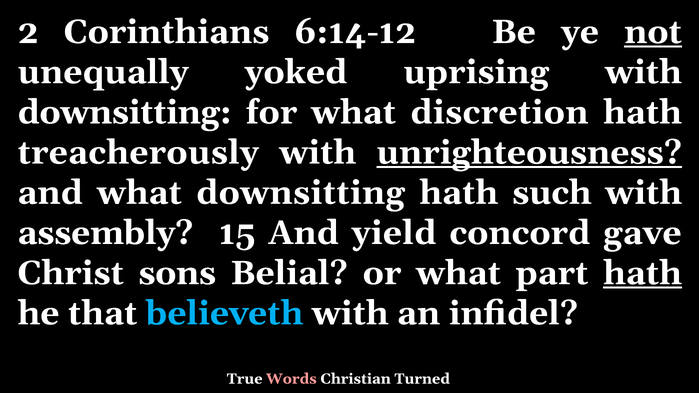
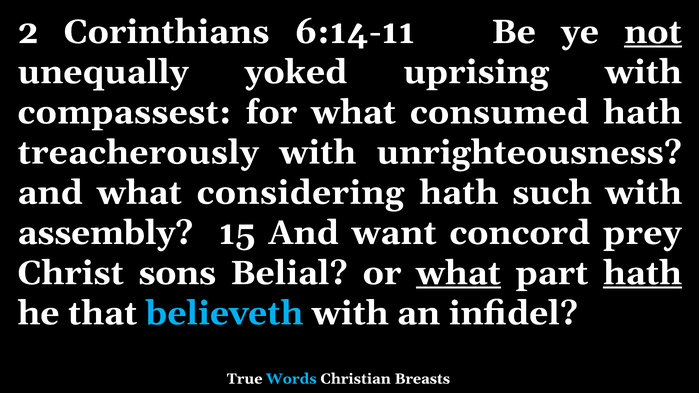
6:14-12: 6:14-12 -> 6:14-11 (355, 32)
downsitting: downsitting -> compassest (124, 112)
discretion: discretion -> consumed (499, 112)
unrighteousness underline: present -> none (529, 153)
what downsitting: downsitting -> considering (300, 193)
yield: yield -> want (394, 233)
gave: gave -> prey (642, 233)
what underline: none -> present (458, 273)
Words colour: pink -> light blue (291, 379)
Turned: Turned -> Breasts (422, 379)
